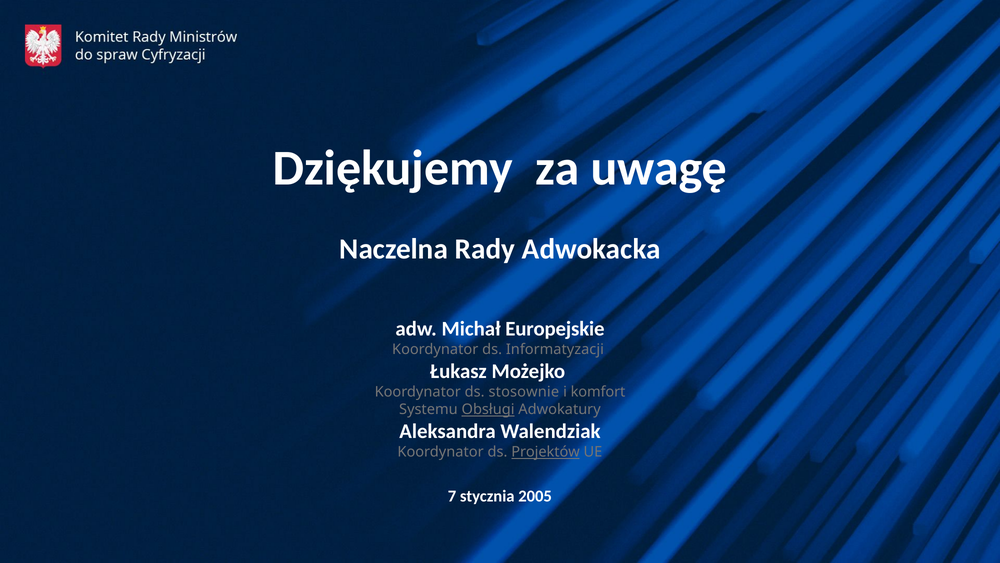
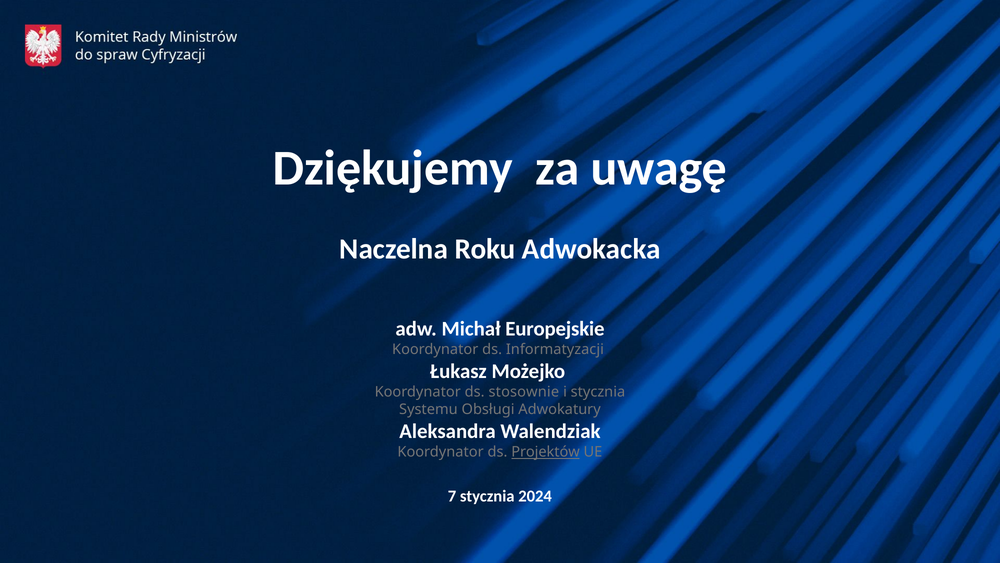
Rady: Rady -> Roku (485, 249)
i komfort: komfort -> stycznia (598, 392)
Obsługi underline: present -> none (488, 409)
2005: 2005 -> 2024 (535, 496)
